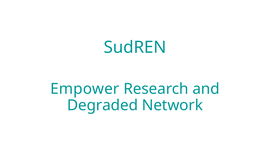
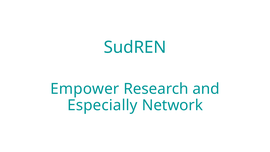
Degraded: Degraded -> Especially (102, 105)
